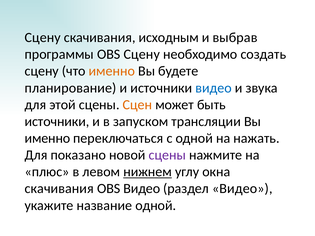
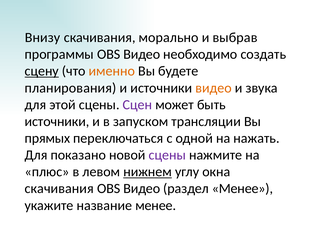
Сцену: Сцену -> Внизу (43, 38)
исходным: исходным -> морально (169, 38)
программы OBS Сцену: Сцену -> Видео (142, 54)
сцену underline: none -> present (42, 71)
планирование: планирование -> планирования (71, 88)
видео colour: blue -> orange (214, 88)
Сцен colour: orange -> purple (137, 105)
именно: именно -> прямых (47, 138)
раздел Видео: Видео -> Менее (242, 189)
название одной: одной -> менее (156, 206)
